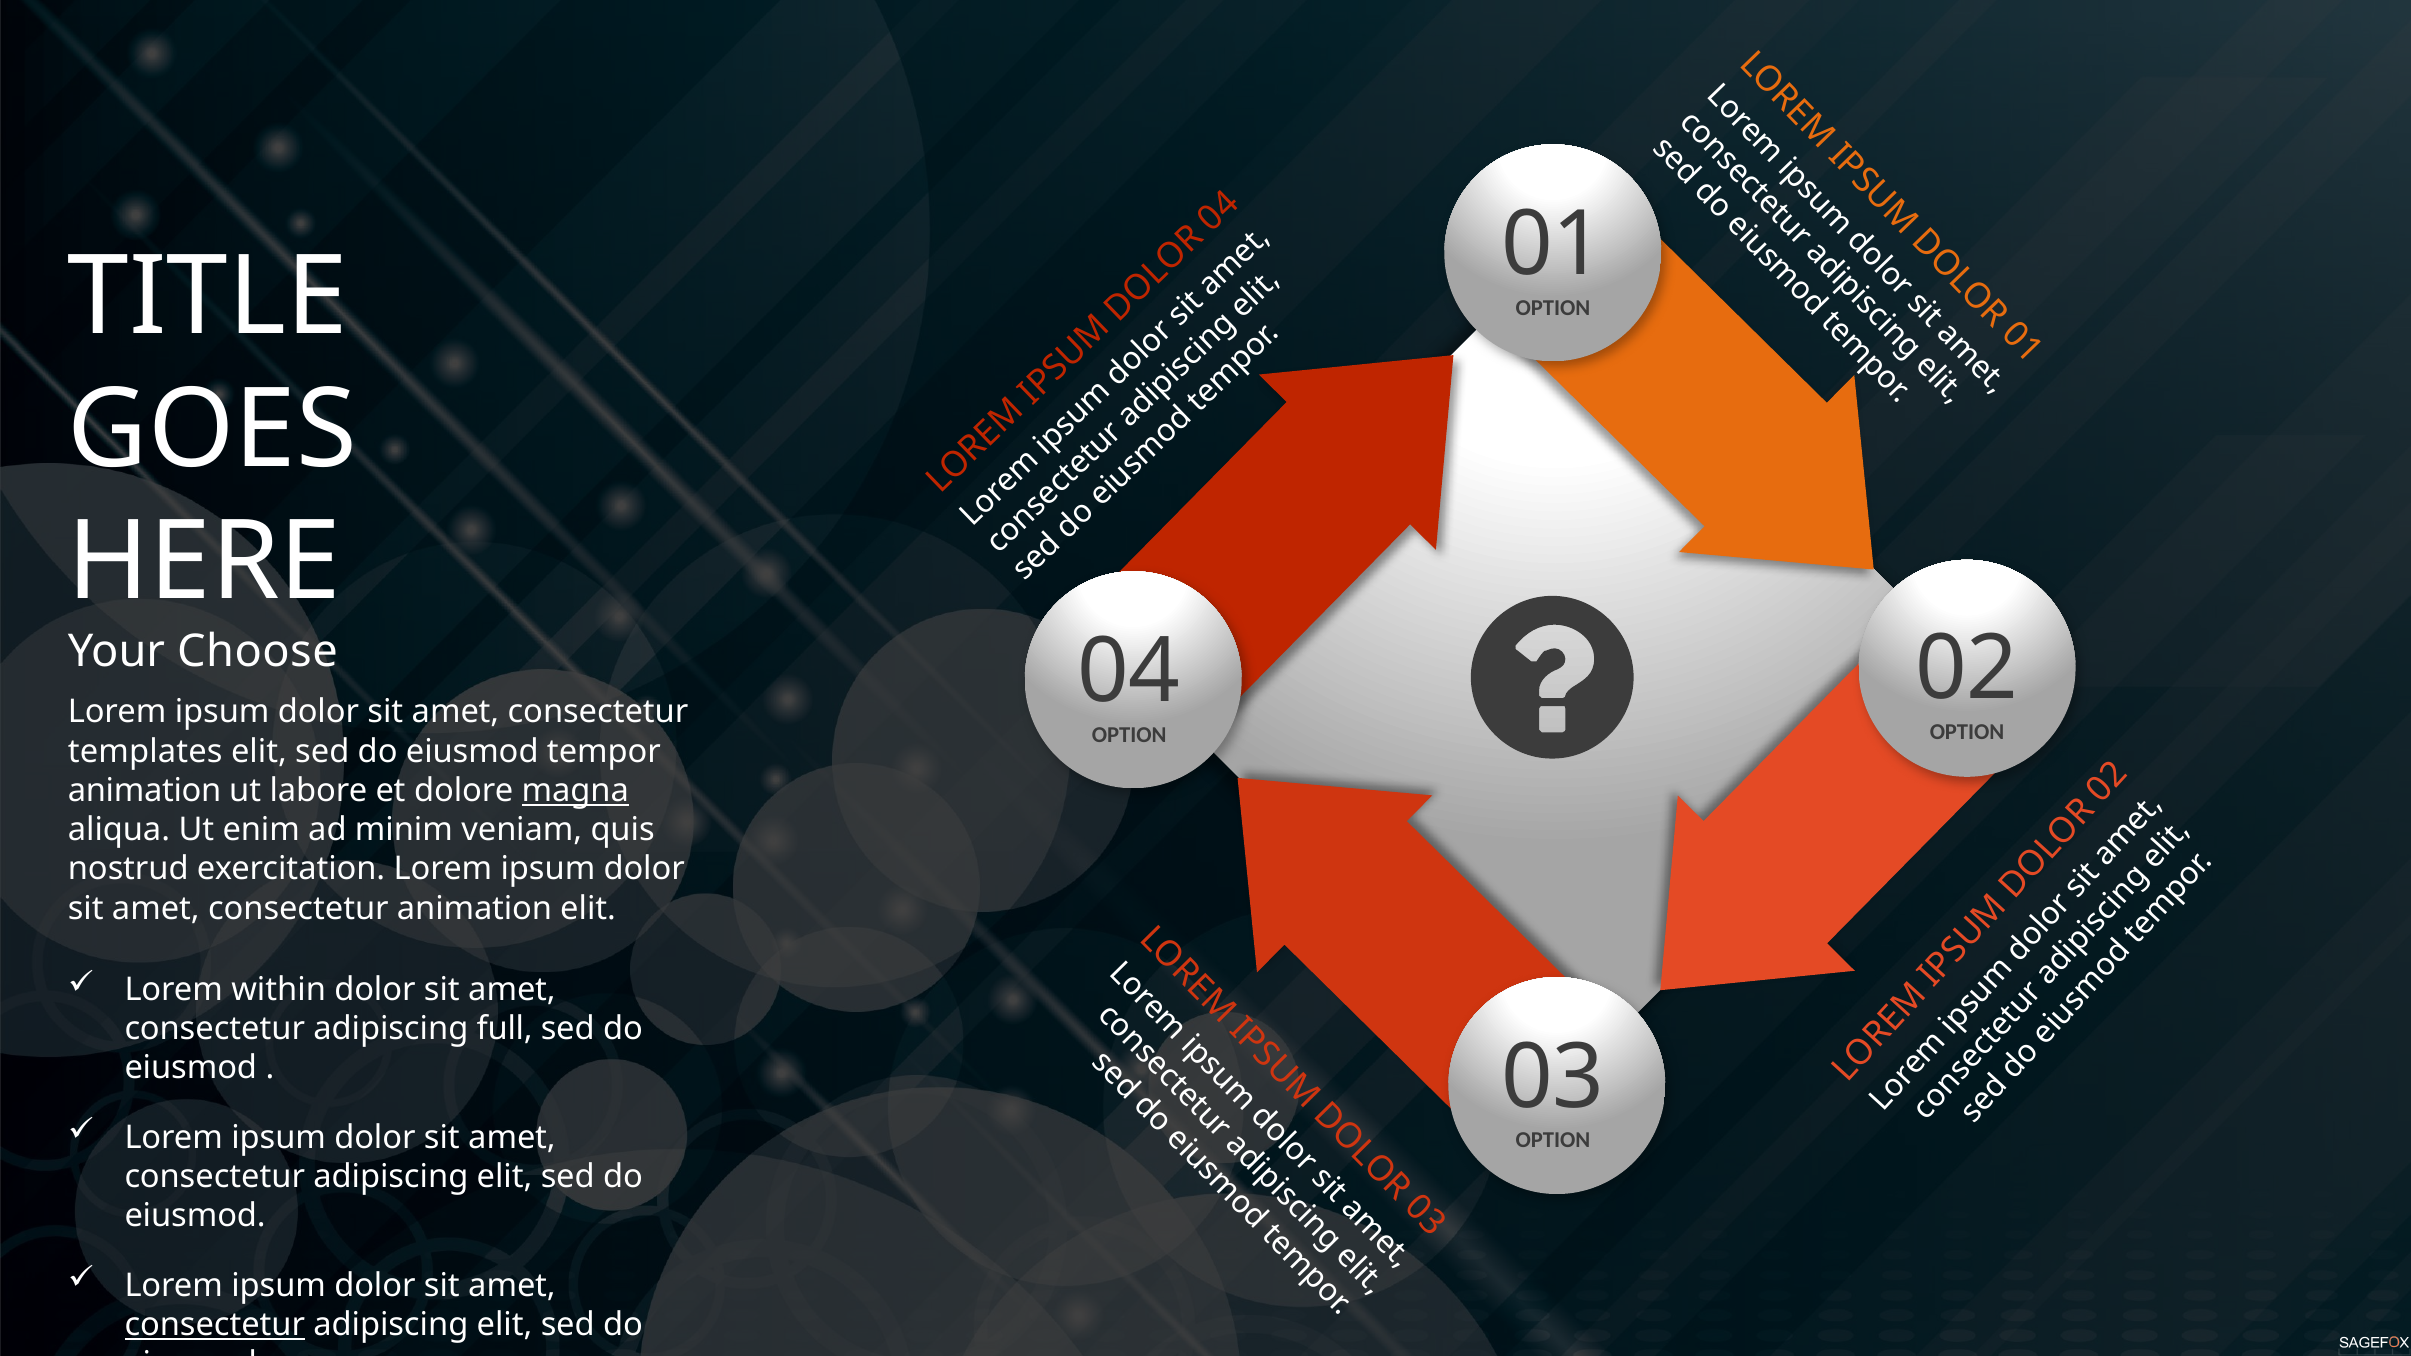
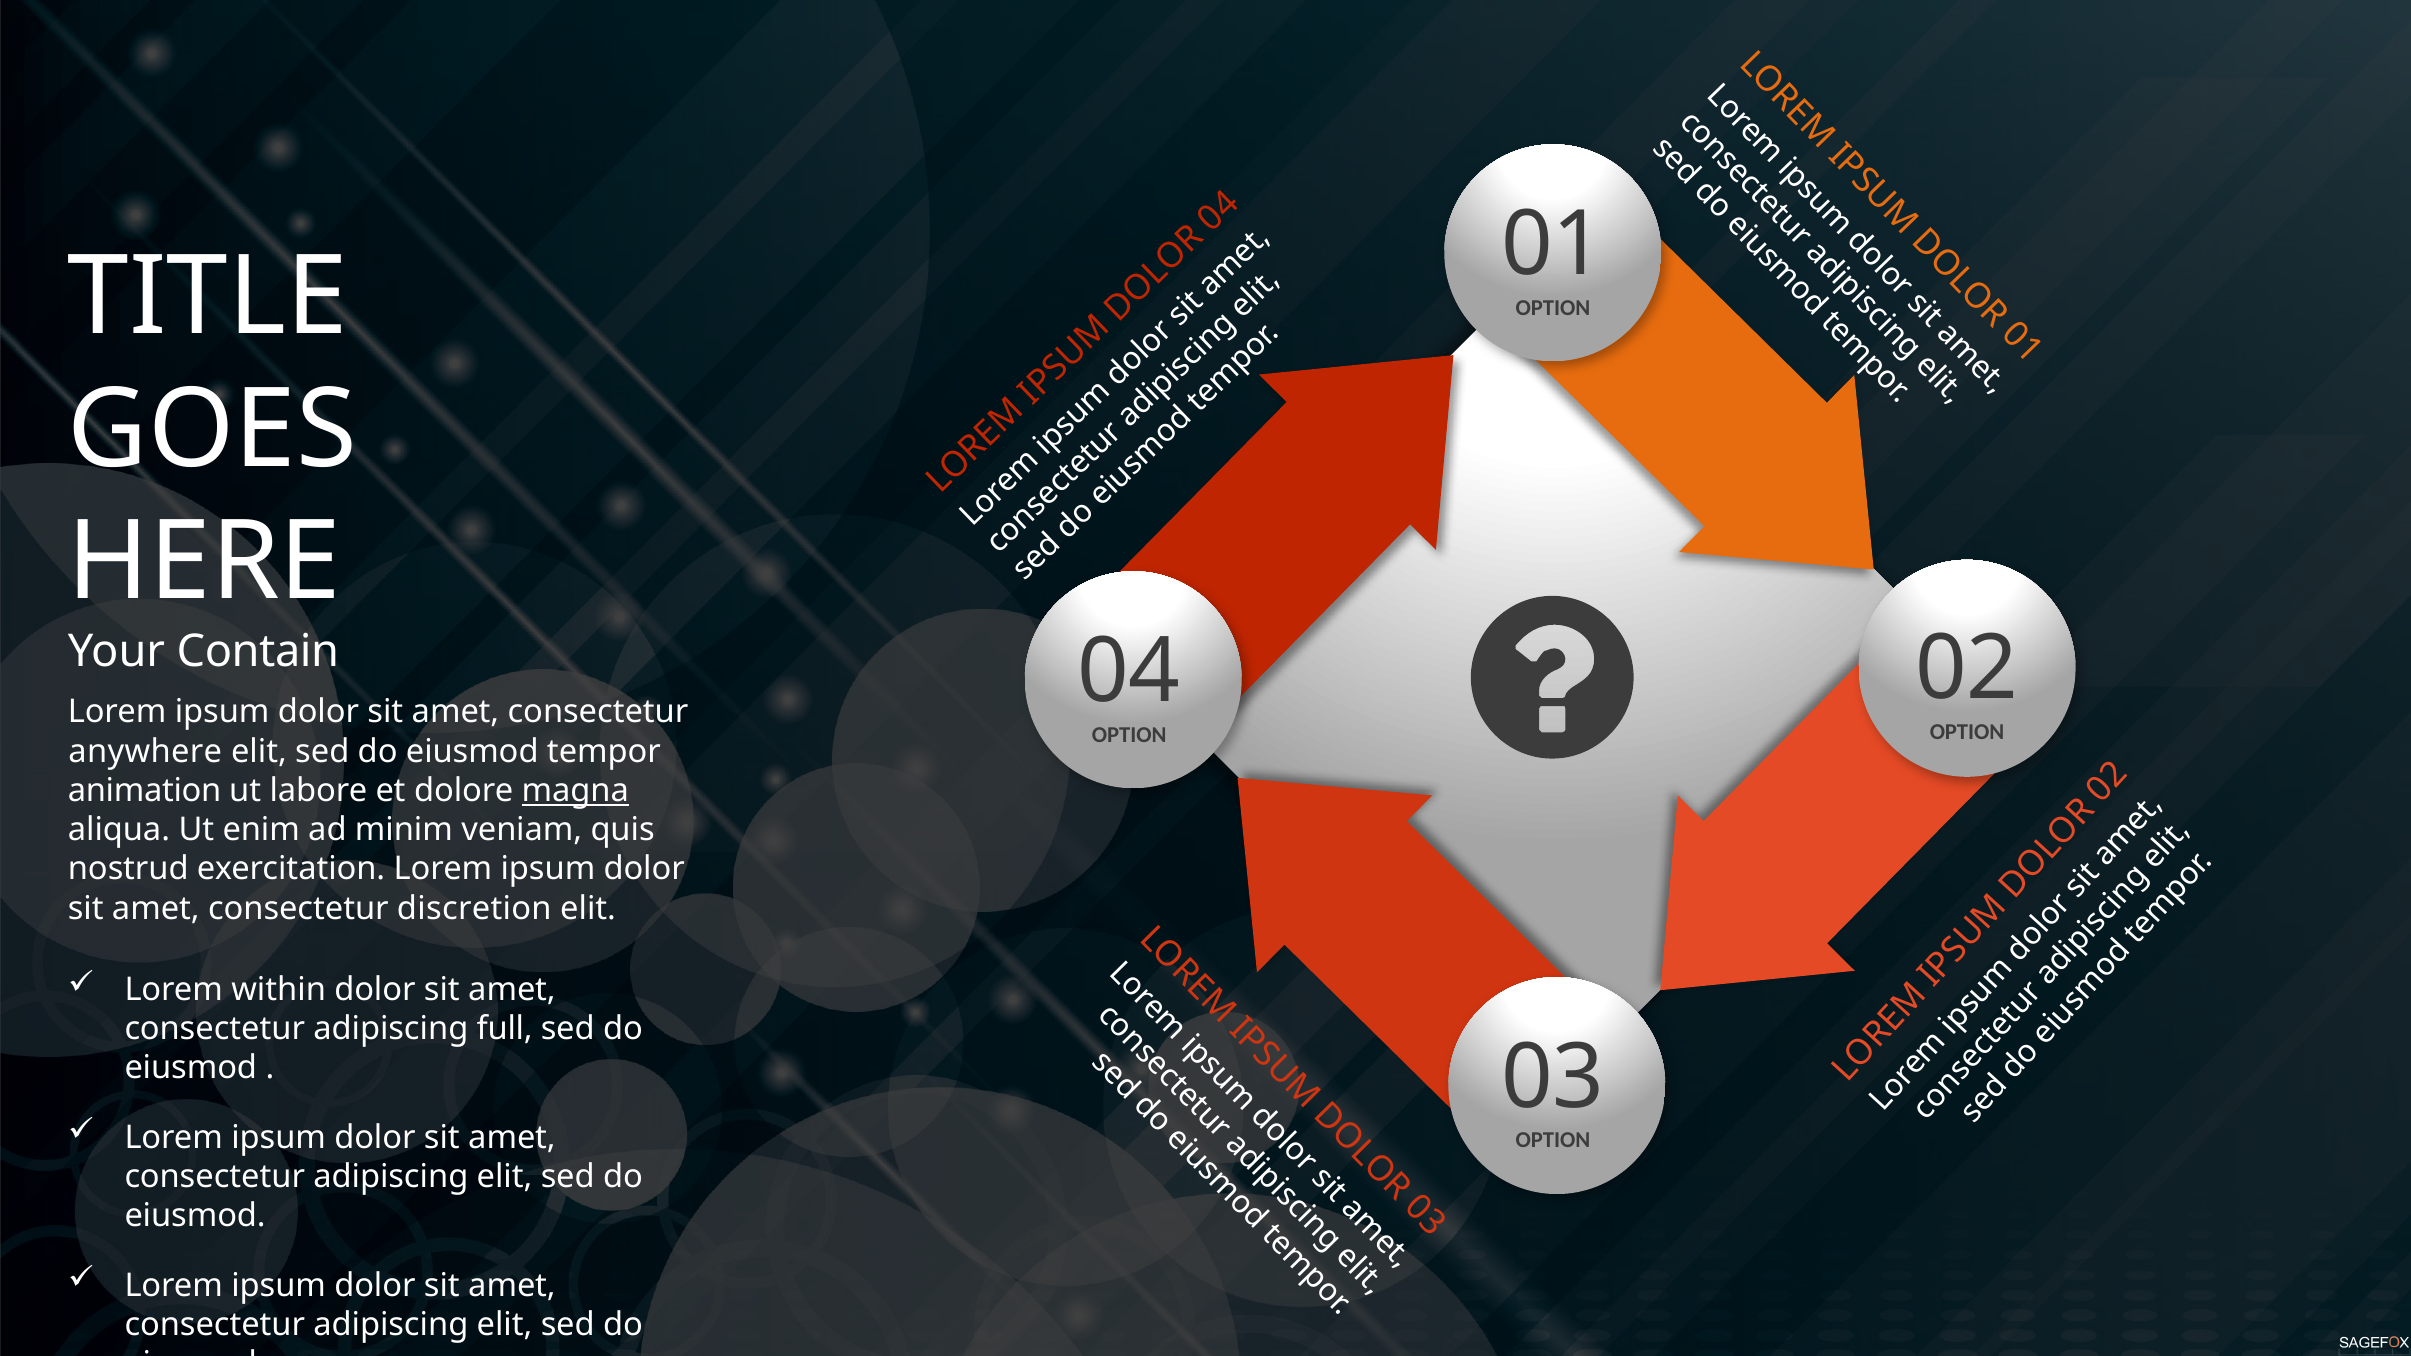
Choose: Choose -> Contain (258, 651)
templates: templates -> anywhere (145, 751)
consectetur animation: animation -> discretion (474, 908)
consectetur underline: present -> none (215, 1325)
